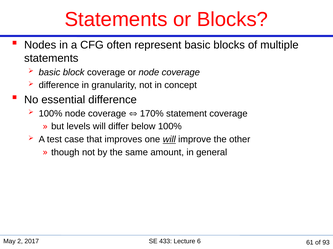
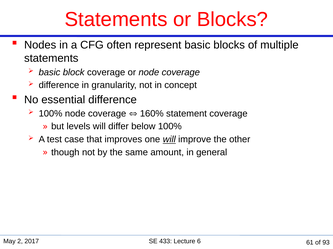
170%: 170% -> 160% (152, 114)
